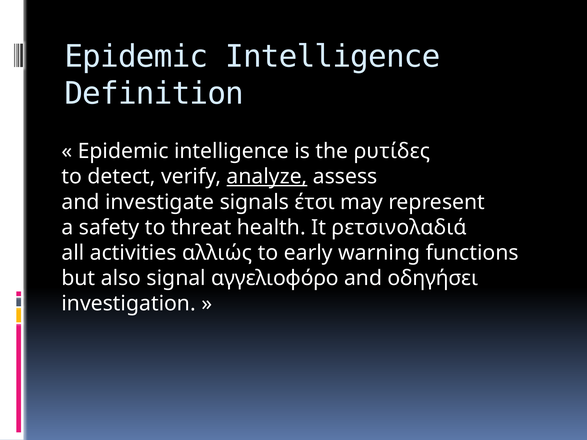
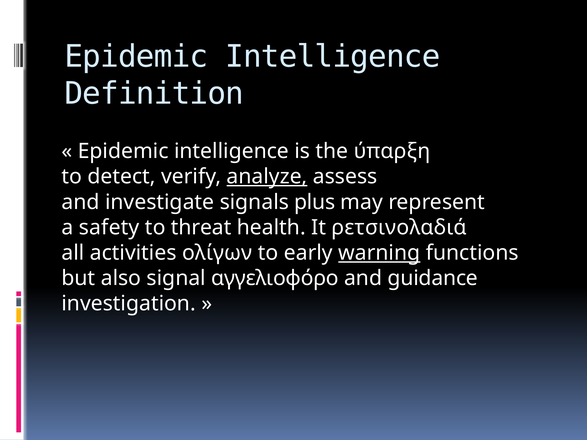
ρυτίδες: ρυτίδες -> ύπαρξη (392, 151)
έτσι: έτσι -> plus (315, 202)
αλλιώς: αλλιώς -> ολίγων (217, 253)
warning underline: none -> present (379, 253)
οδηγήσει: οδηγήσει -> guidance (433, 278)
